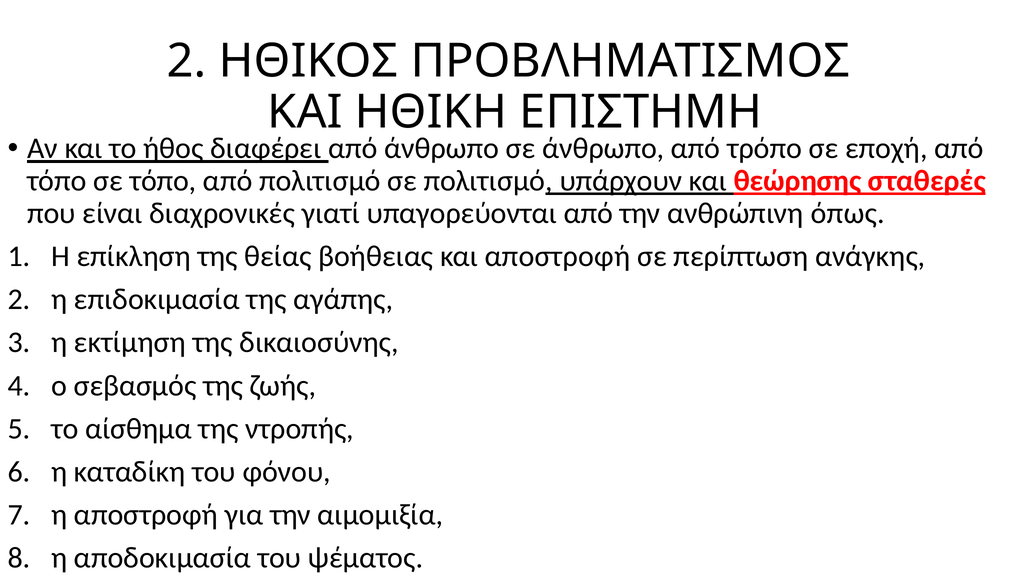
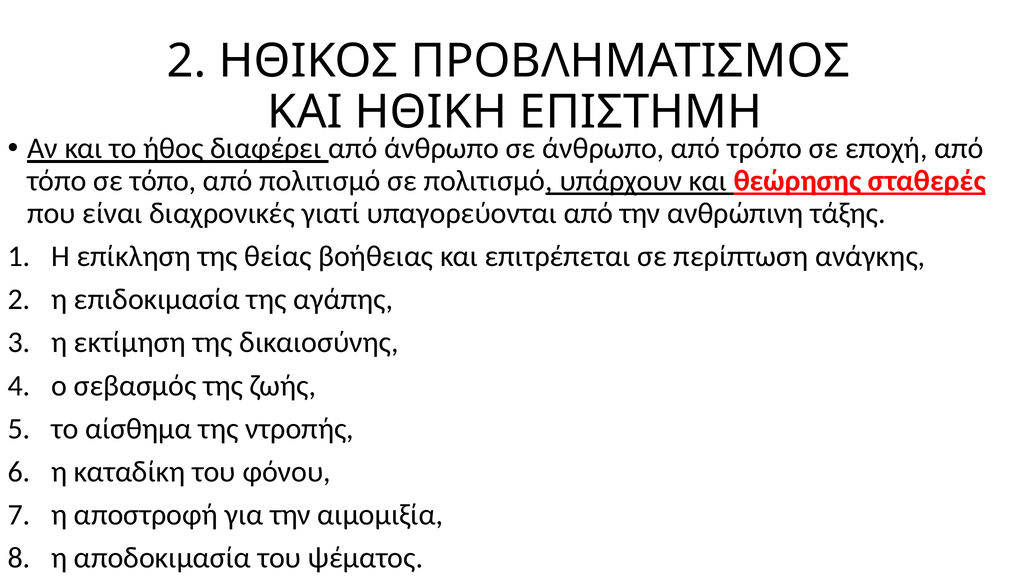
όπως: όπως -> τάξης (848, 213)
και αποστροφή: αποστροφή -> επιτρέπεται (558, 257)
